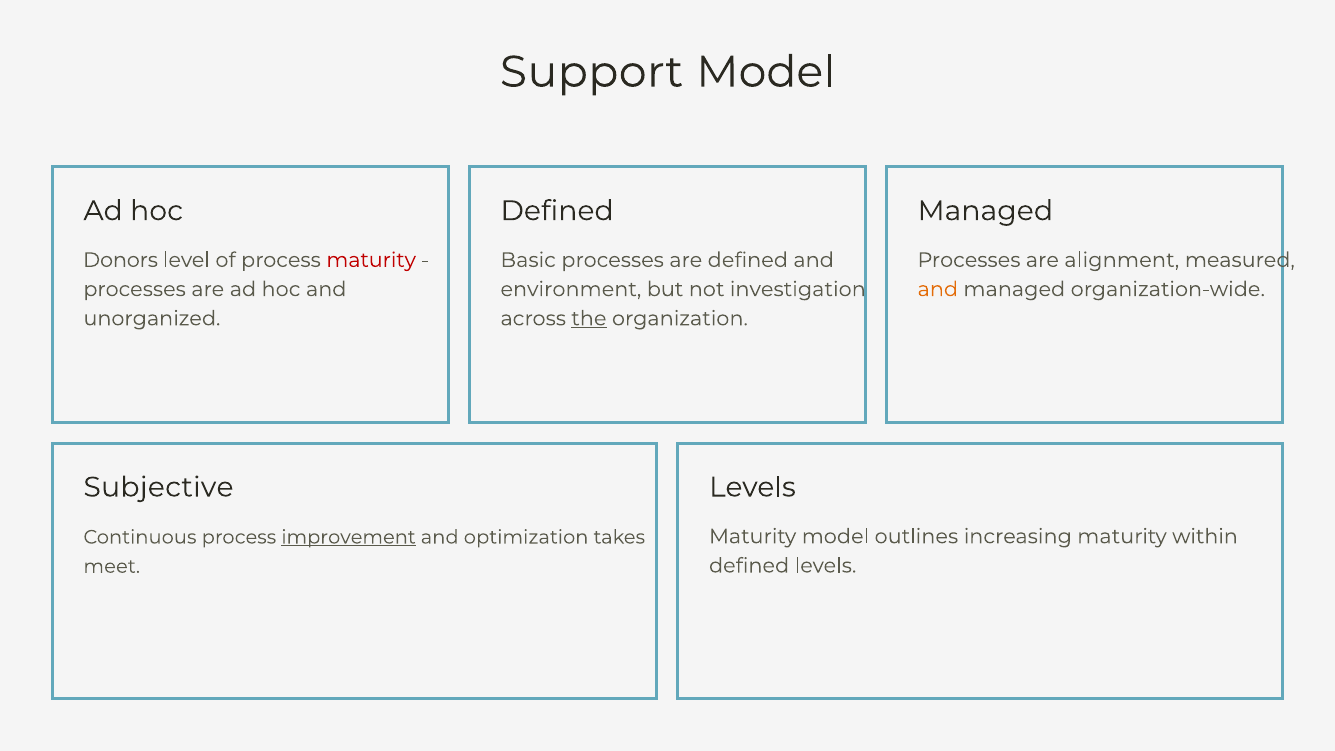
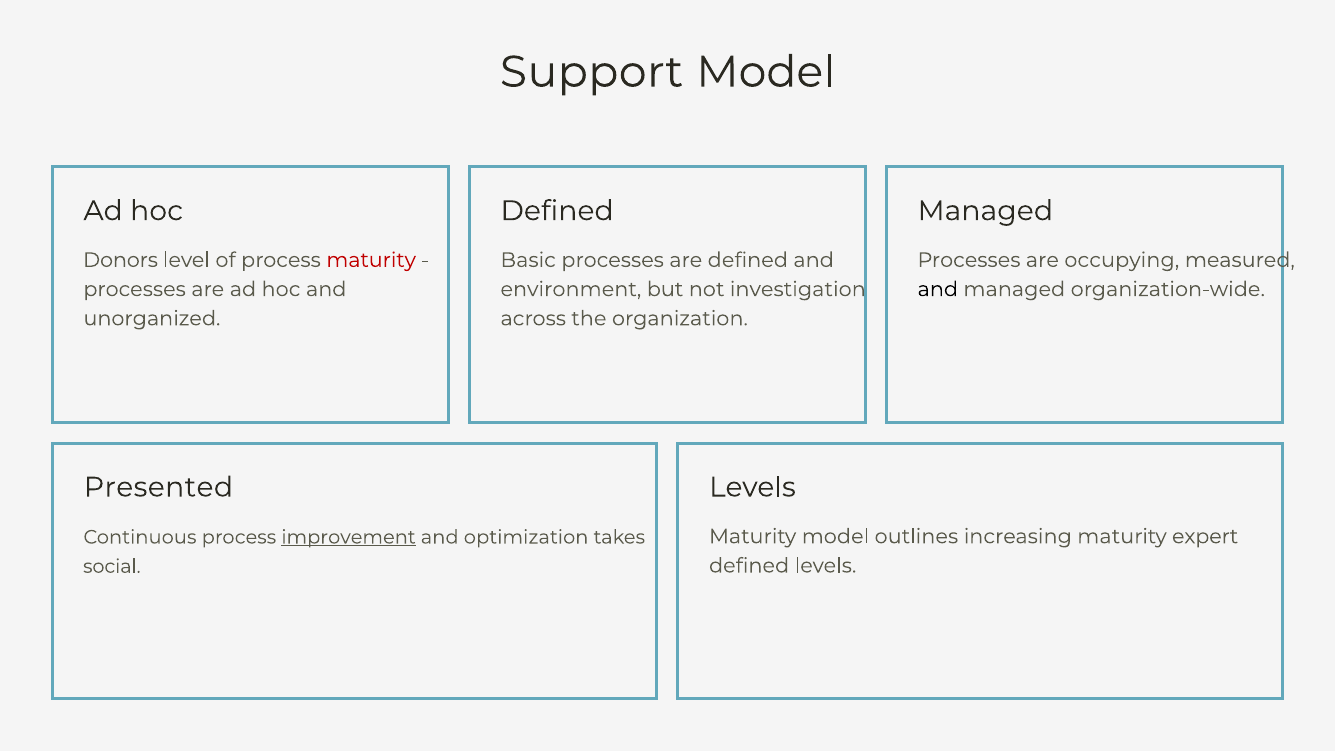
alignment: alignment -> occupying (1122, 260)
and colour: orange -> black (938, 289)
the underline: present -> none (589, 318)
Subjective: Subjective -> Presented (158, 487)
within: within -> expert (1205, 536)
meet: meet -> social (112, 566)
